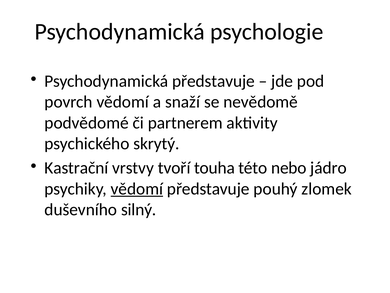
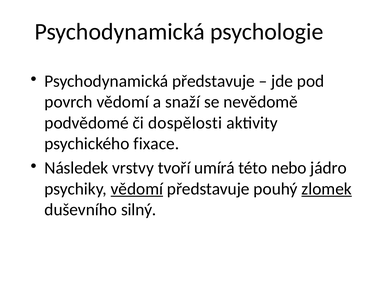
partnerem: partnerem -> dospělosti (185, 123)
skrytý: skrytý -> fixace (156, 143)
Kastrační: Kastrační -> Následek (76, 168)
touha: touha -> umírá (214, 168)
zlomek underline: none -> present (327, 188)
